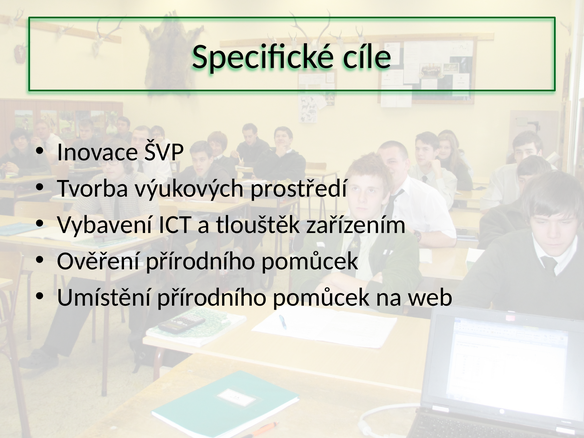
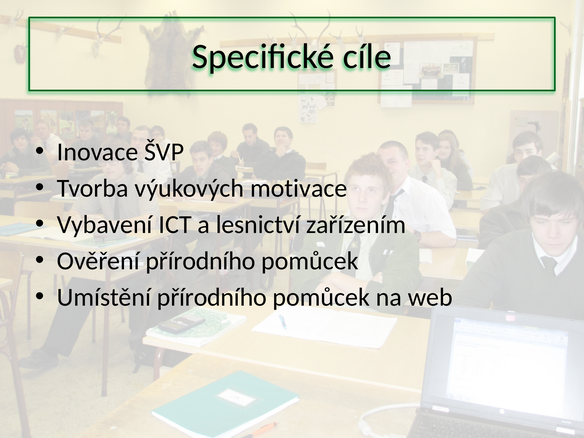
prostředí: prostředí -> motivace (299, 188)
tlouštěk: tlouštěk -> lesnictví (258, 225)
